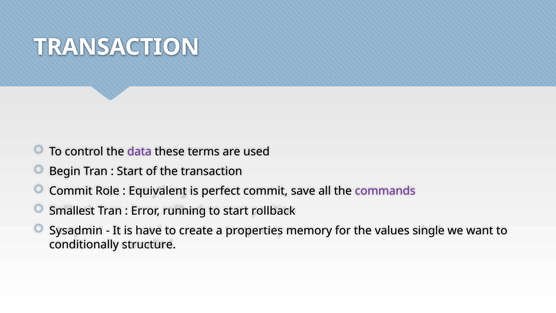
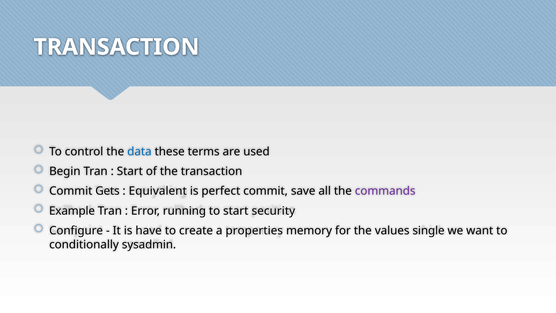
data colour: purple -> blue (139, 152)
Role: Role -> Gets (108, 191)
Smallest: Smallest -> Example (72, 211)
rollback: rollback -> security (273, 211)
Sysadmin: Sysadmin -> Configure (76, 230)
structure: structure -> sysadmin (149, 244)
